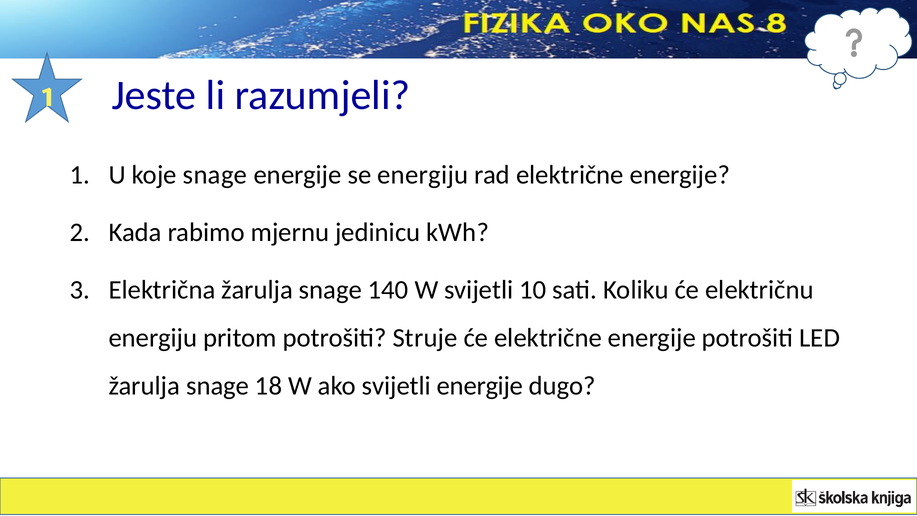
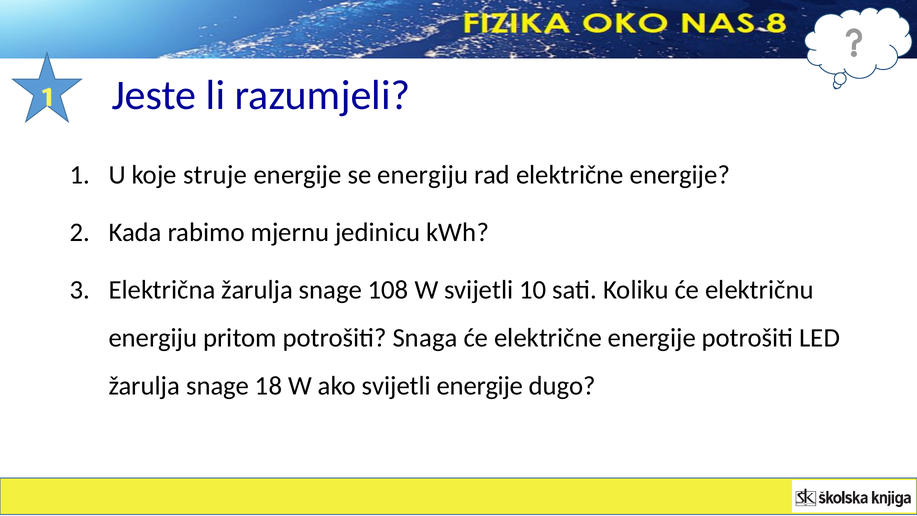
koje snage: snage -> struje (215, 175)
140: 140 -> 108 (388, 290)
Struje: Struje -> Snaga (425, 338)
